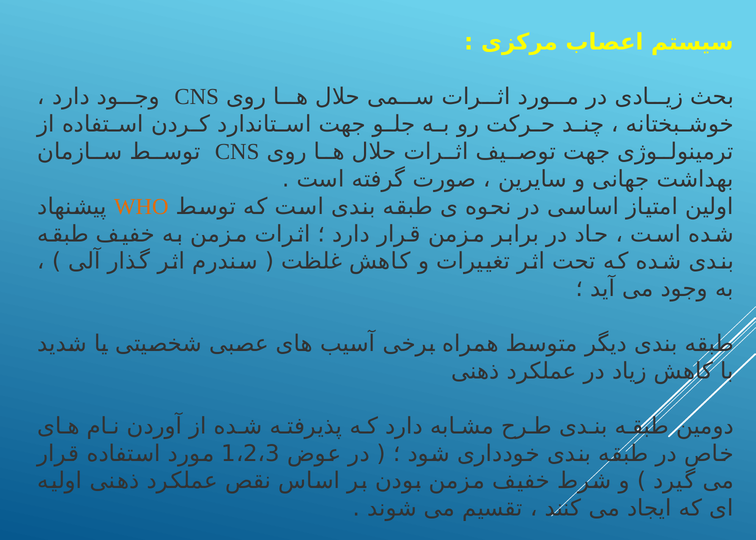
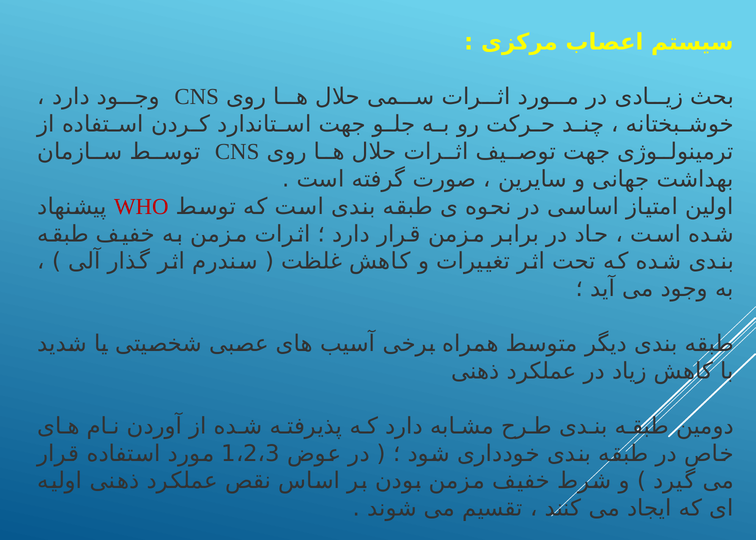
WHO colour: orange -> red (141, 207)
